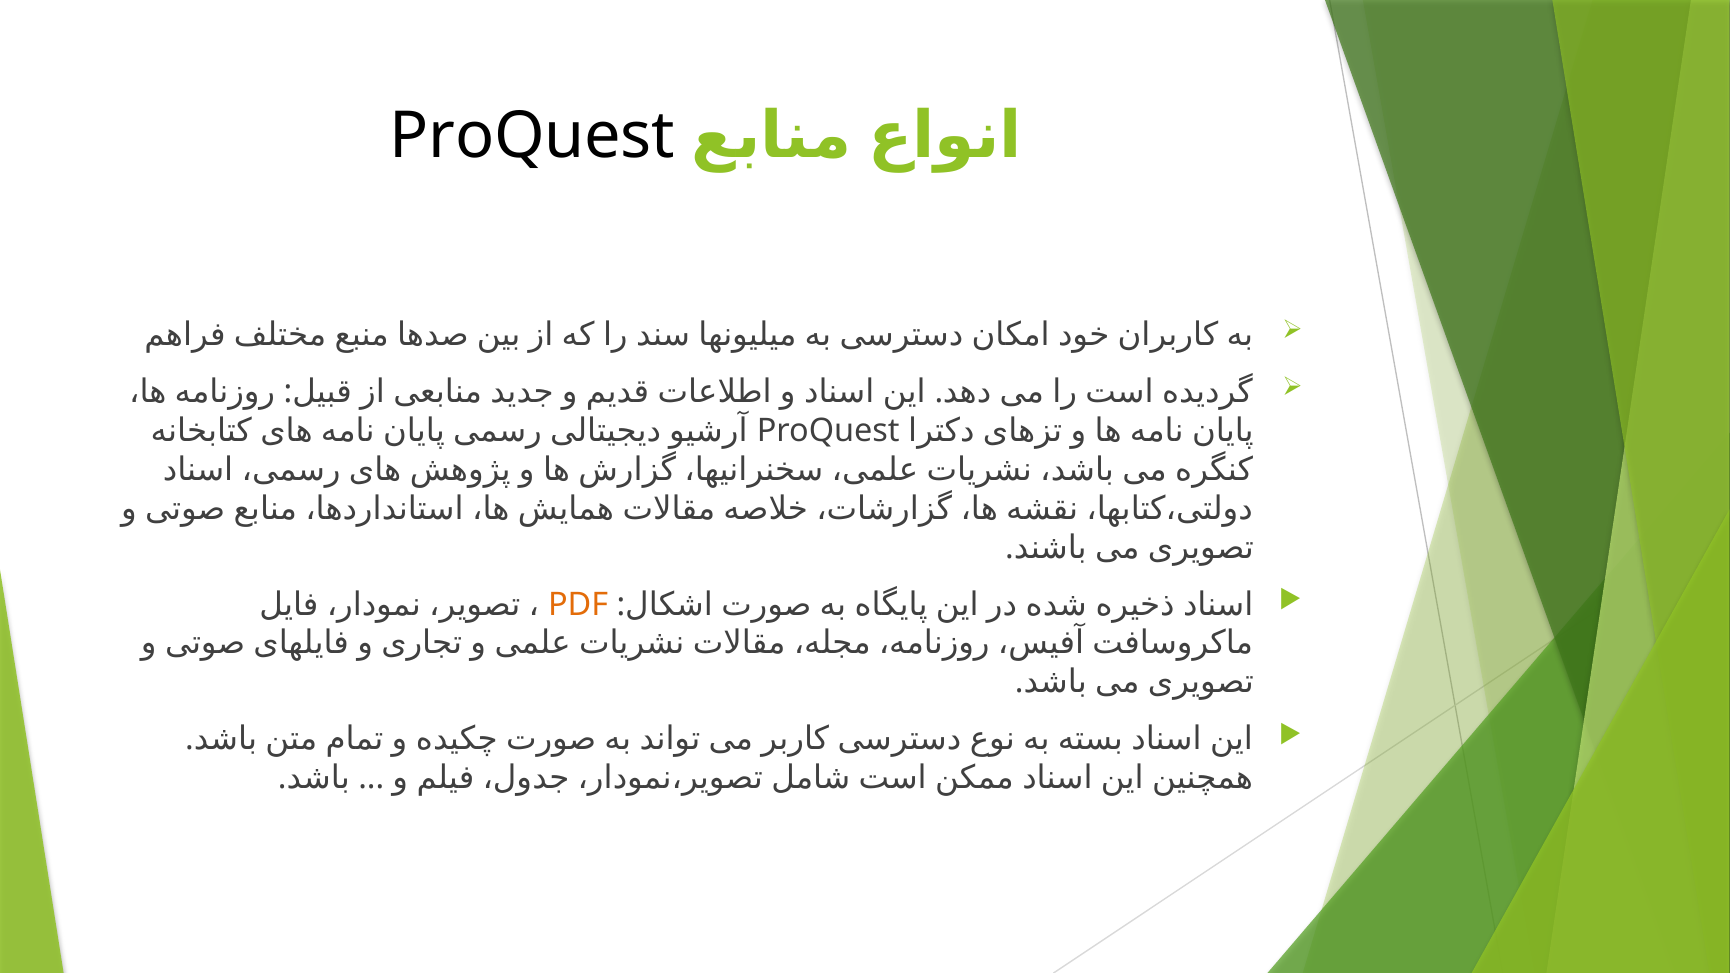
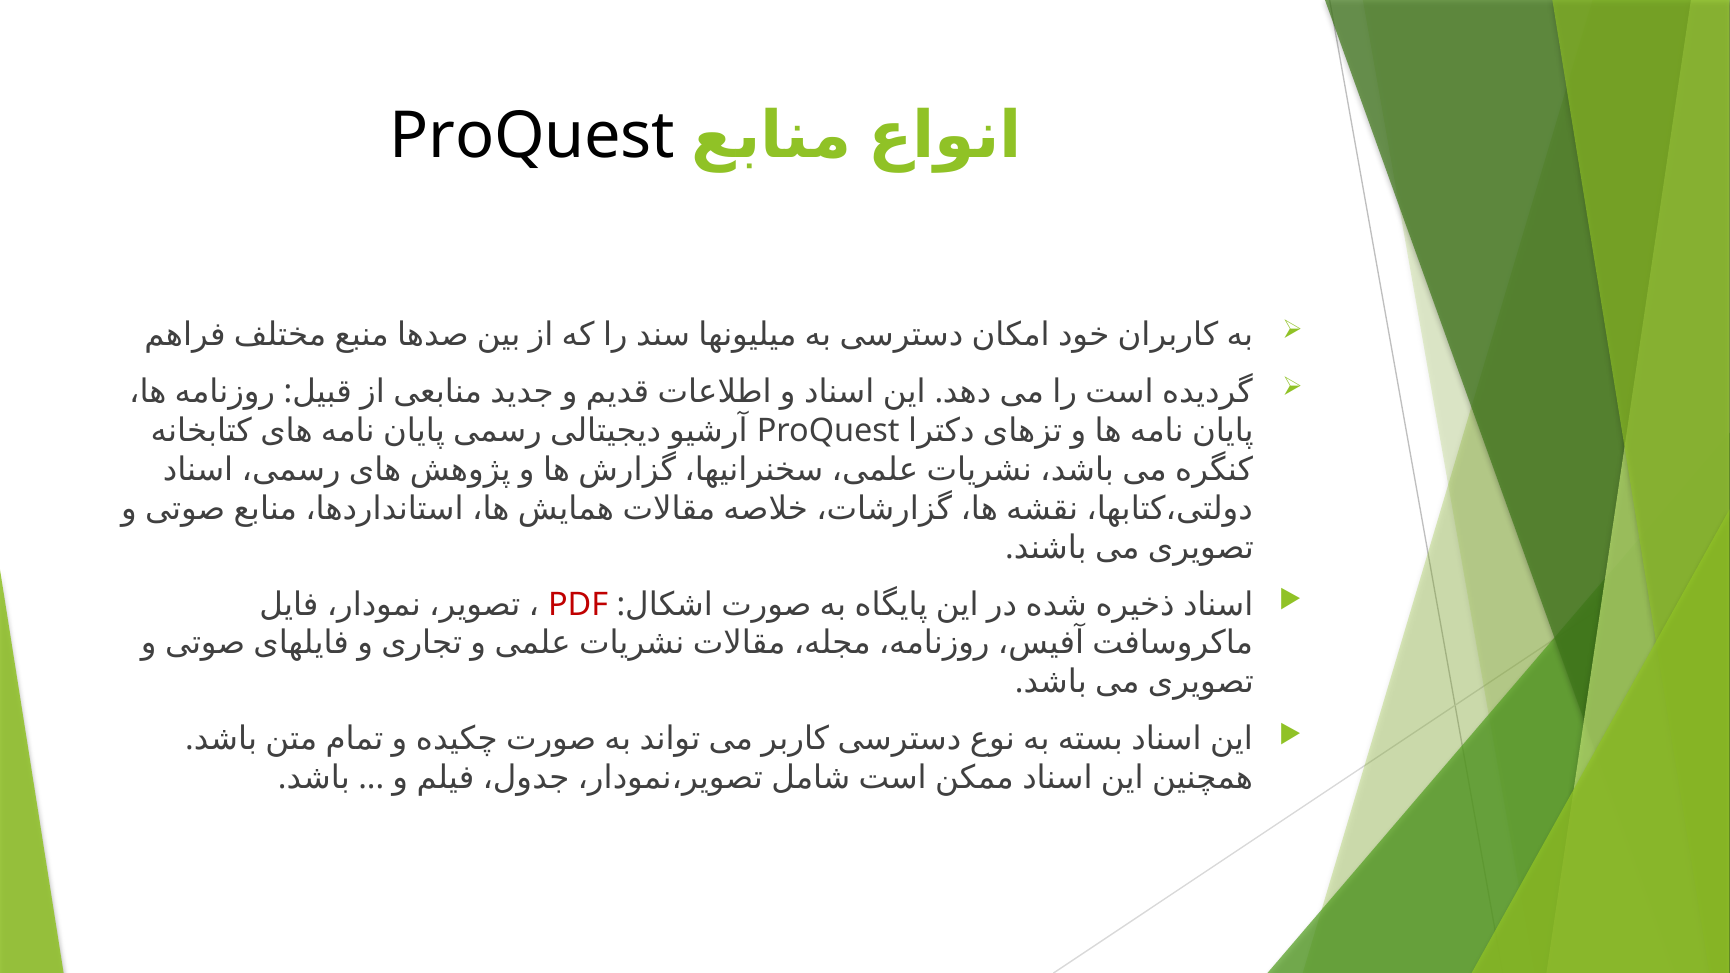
PDF colour: orange -> red (578, 604)
